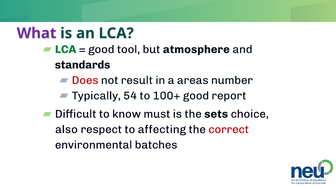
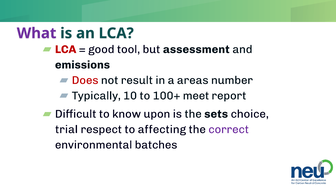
LCA colour: green -> red (66, 49)
atmosphere: atmosphere -> assessment (196, 49)
standards: standards -> emissions (82, 65)
54: 54 -> 10 (130, 96)
100+ good: good -> meet (196, 96)
must: must -> upon (157, 114)
also: also -> trial (66, 129)
correct colour: red -> purple (229, 129)
